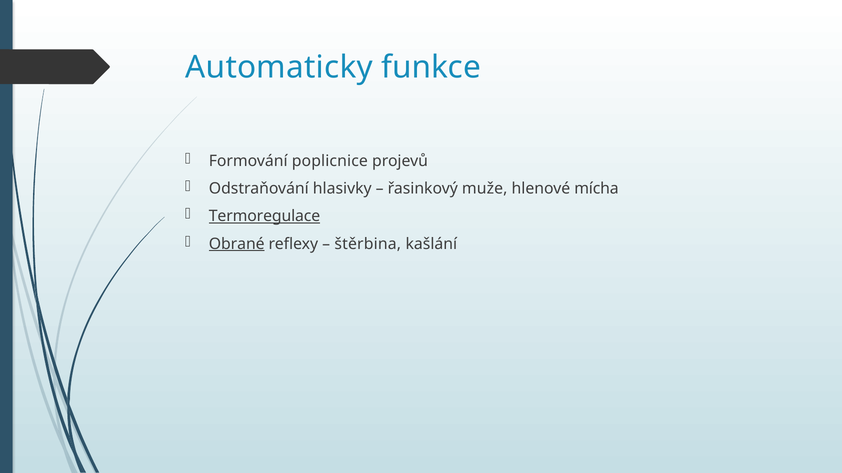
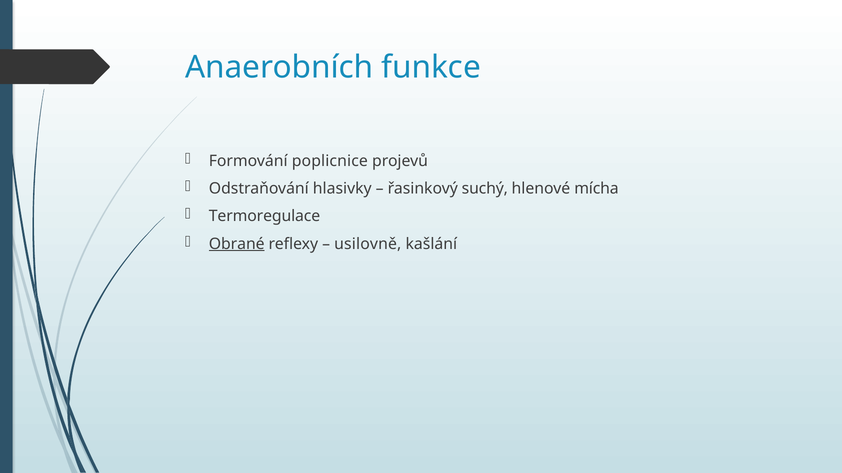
Automaticky: Automaticky -> Anaerobních (279, 67)
muže: muže -> suchý (485, 189)
Termoregulace underline: present -> none (265, 217)
štěrbina: štěrbina -> usilovně (368, 244)
